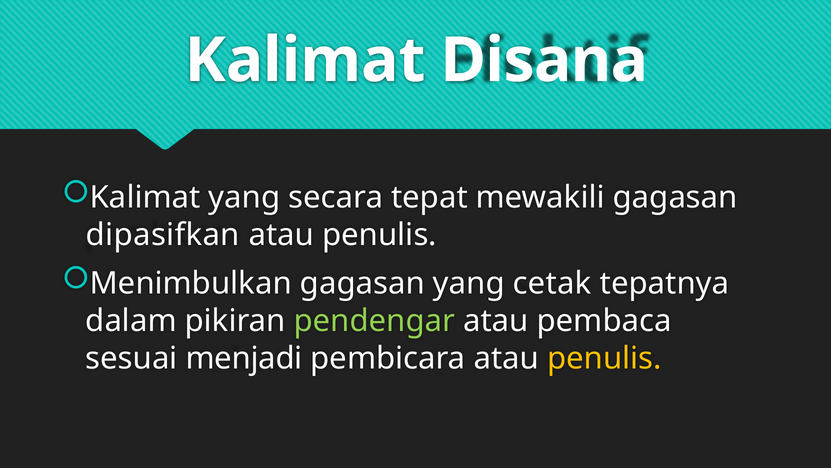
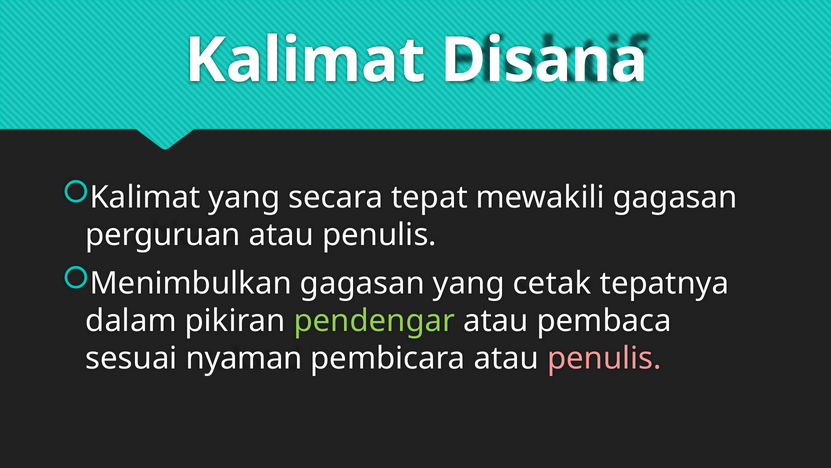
dipasifkan: dipasifkan -> perguruan (163, 234)
menjadi: menjadi -> nyaman (244, 358)
penulis colour: yellow -> pink (604, 358)
